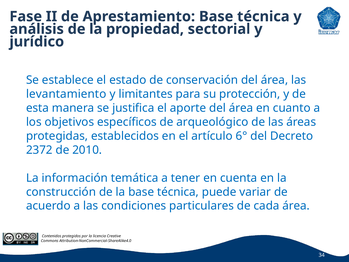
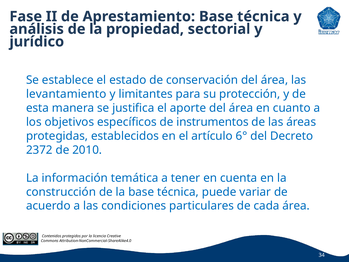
arqueológico: arqueológico -> instrumentos (213, 122)
